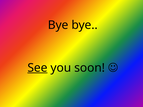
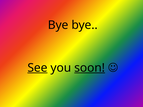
soon underline: none -> present (90, 68)
